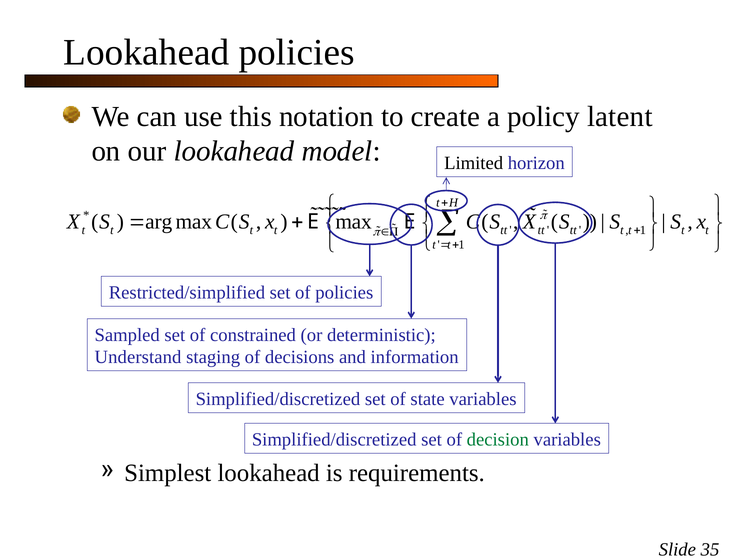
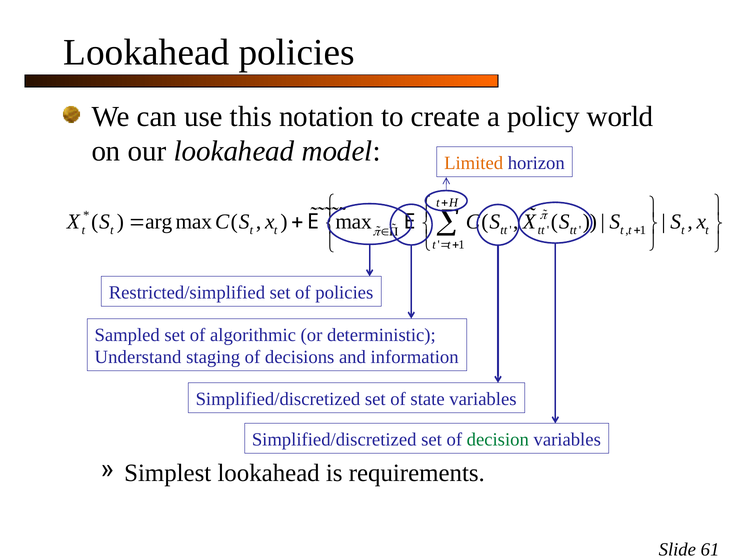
latent: latent -> world (620, 117)
Limited colour: black -> orange (474, 163)
constrained: constrained -> algorithmic (253, 335)
35: 35 -> 61 (710, 550)
